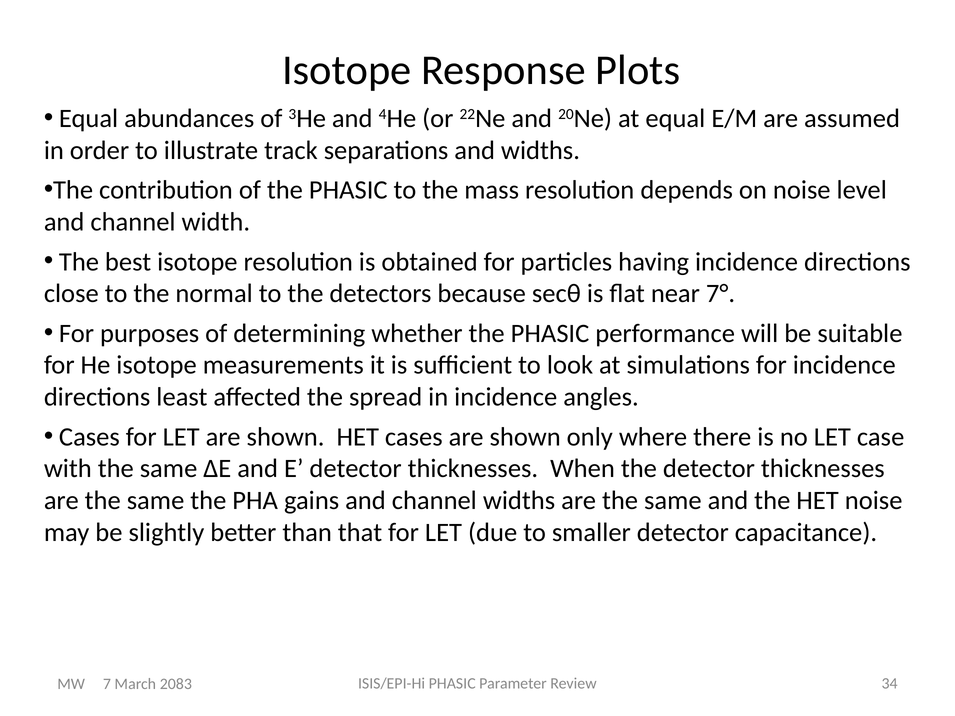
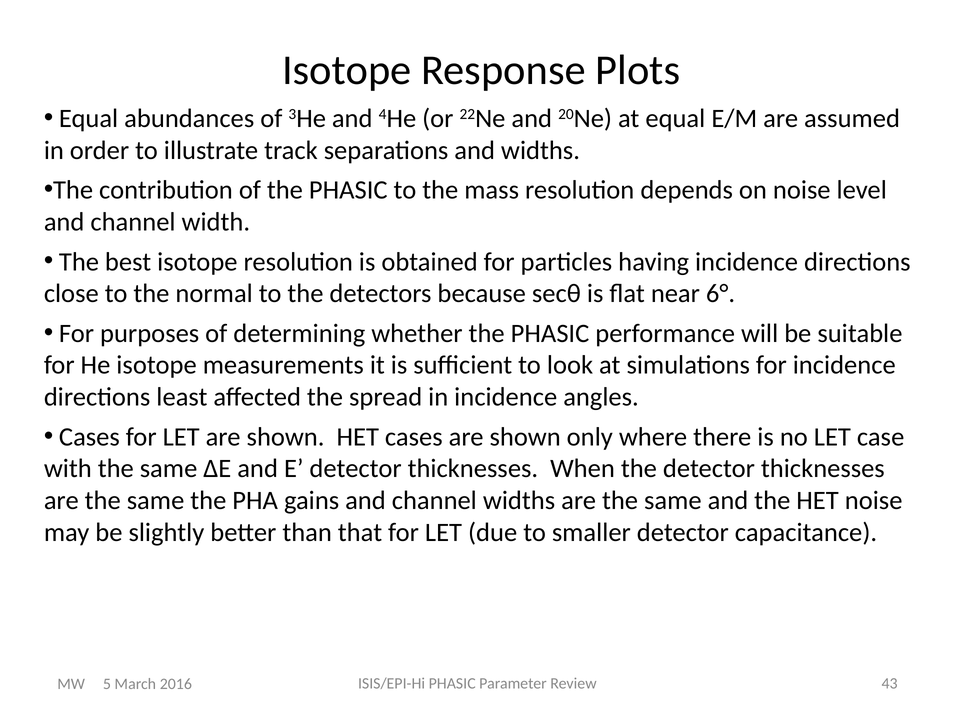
7°: 7° -> 6° (721, 294)
34: 34 -> 43 (890, 684)
7: 7 -> 5 (107, 684)
2083: 2083 -> 2016 (176, 684)
